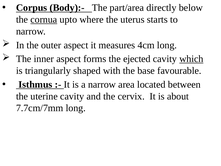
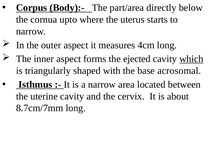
cornua underline: present -> none (44, 19)
favourable: favourable -> acrosomal (179, 71)
7.7cm/7mm: 7.7cm/7mm -> 8.7cm/7mm (40, 108)
